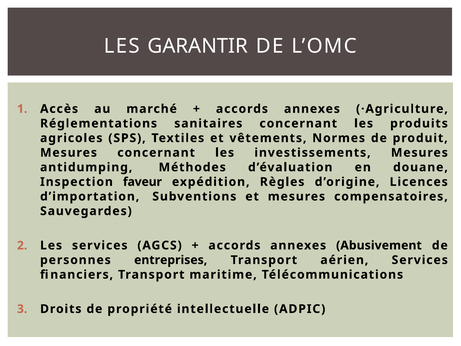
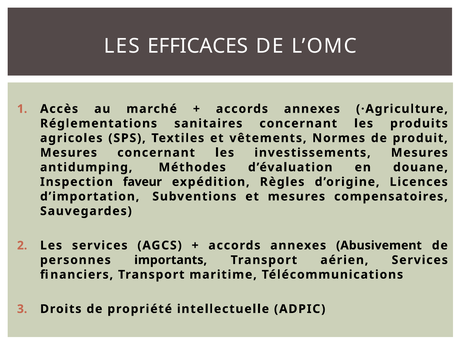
GARANTIR: GARANTIR -> EFFICACES (198, 46)
entreprises: entreprises -> importants (171, 260)
